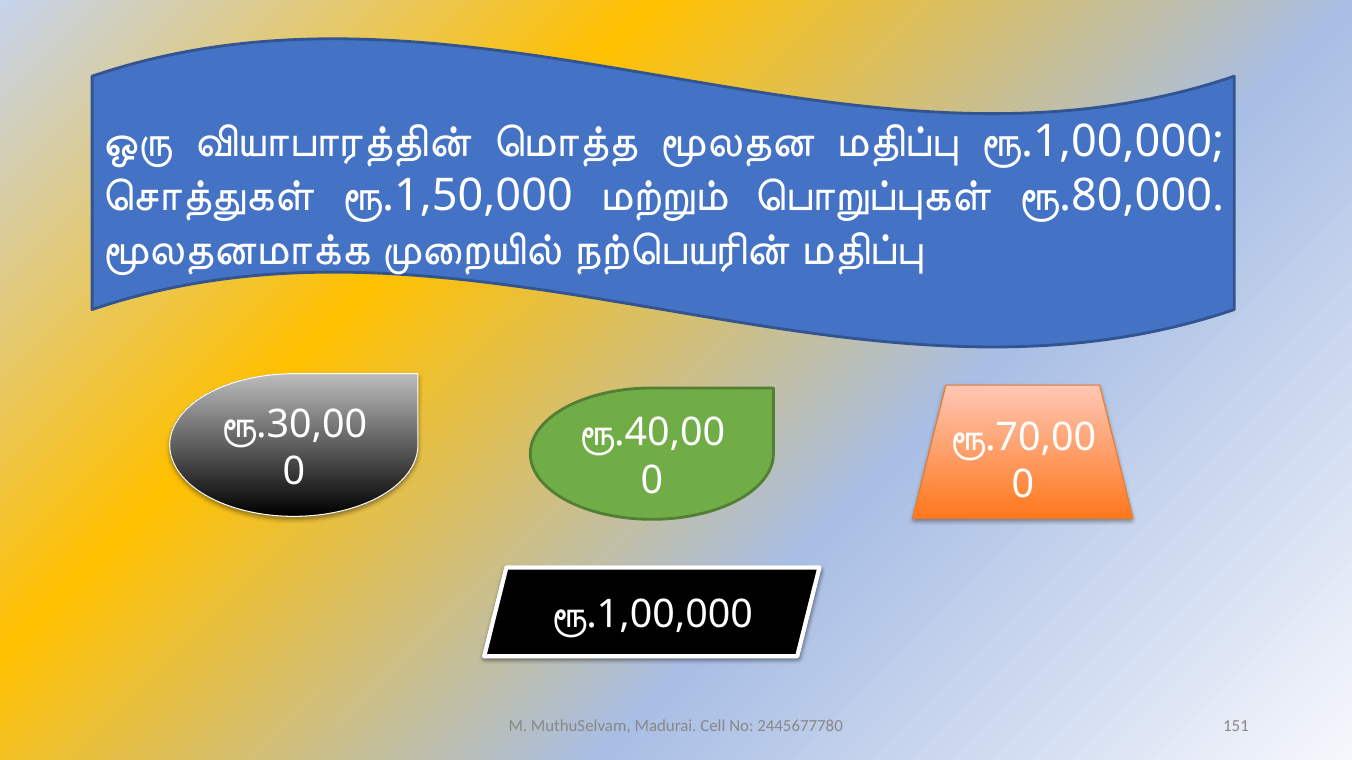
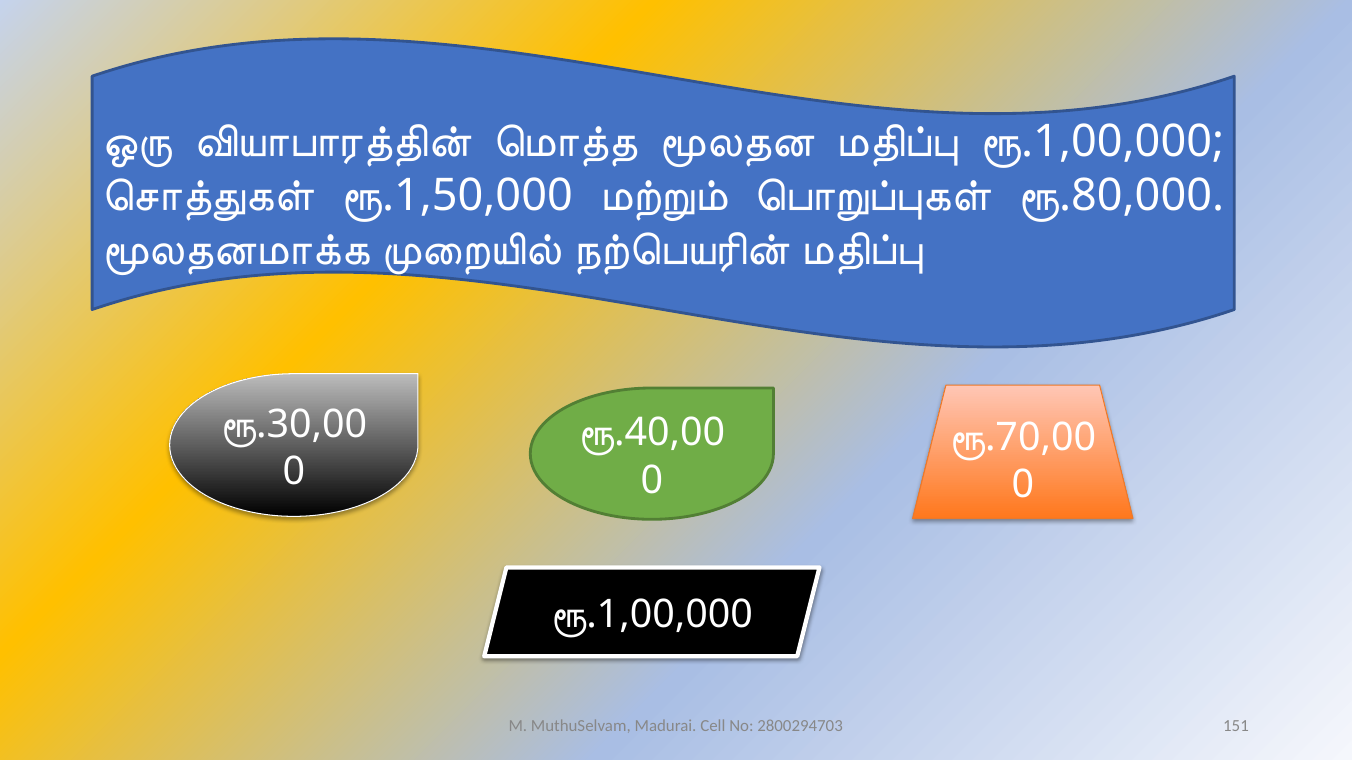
2445677780: 2445677780 -> 2800294703 (800, 726)
